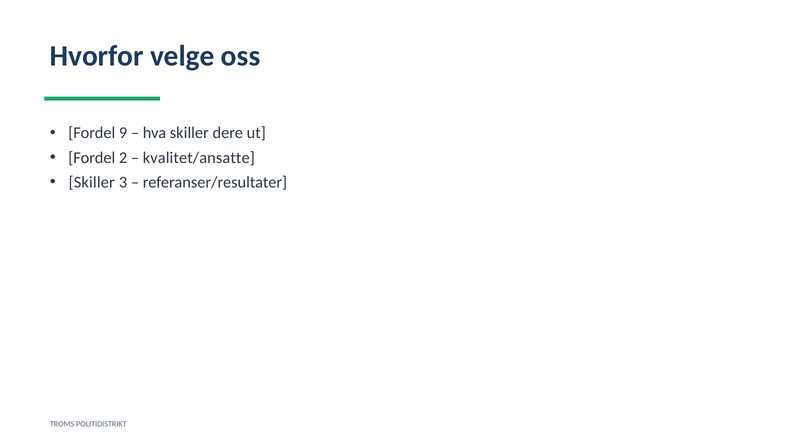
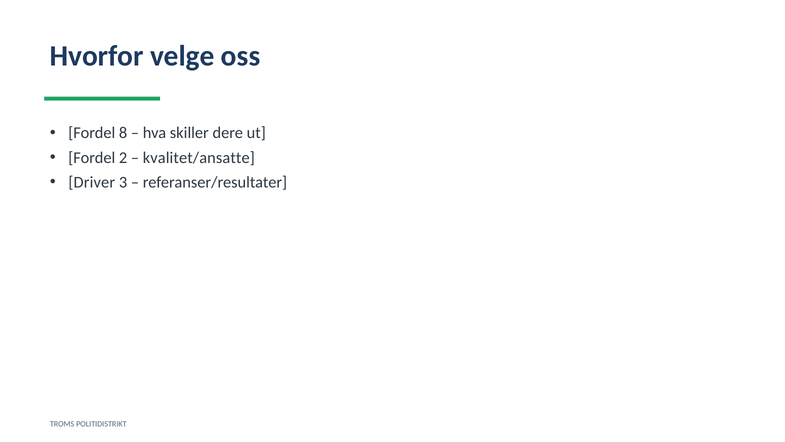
9: 9 -> 8 (123, 133)
Skiller: Skiller -> Driver (92, 182)
